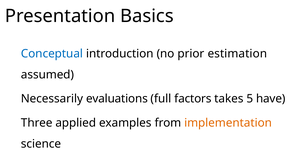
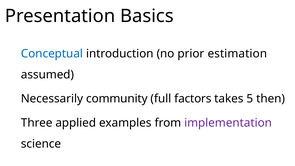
evaluations: evaluations -> community (117, 99)
have: have -> then (271, 99)
implementation colour: orange -> purple (228, 123)
